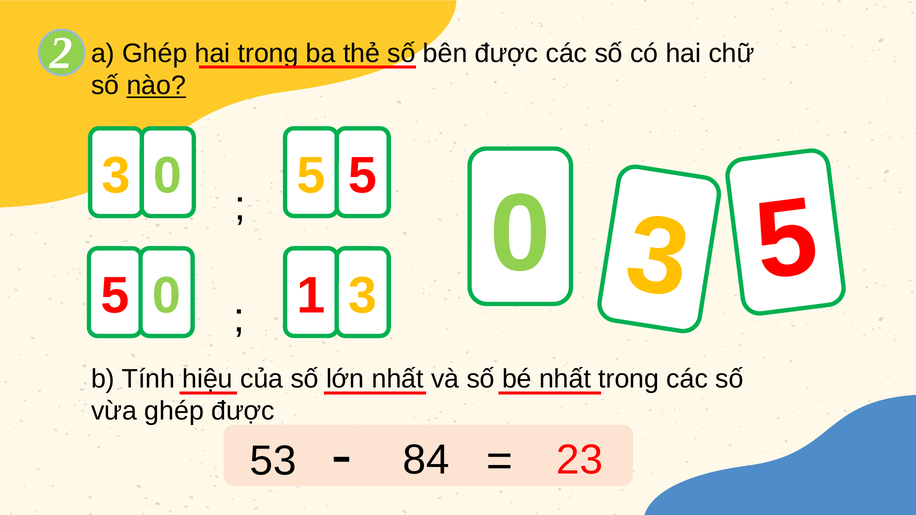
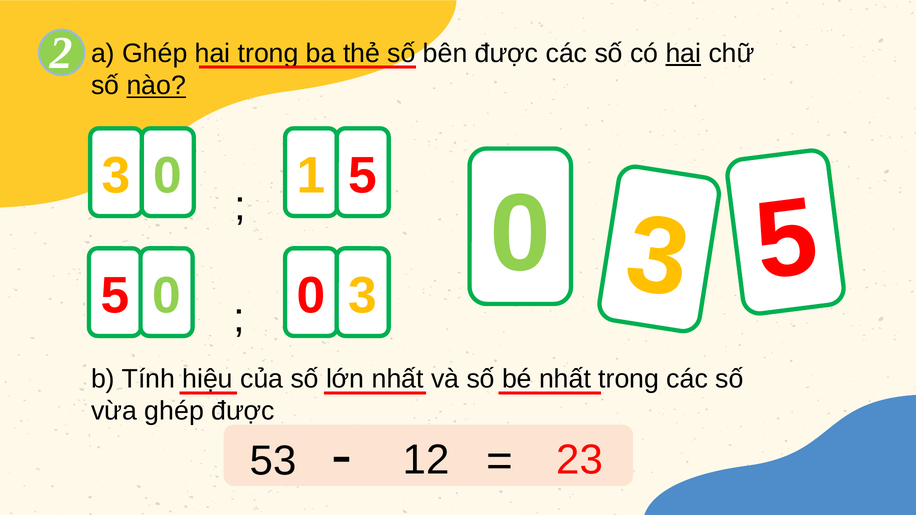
hai underline: none -> present (683, 54)
0 5: 5 -> 1 (311, 176)
0 1: 1 -> 0 (311, 296)
84: 84 -> 12 (426, 460)
